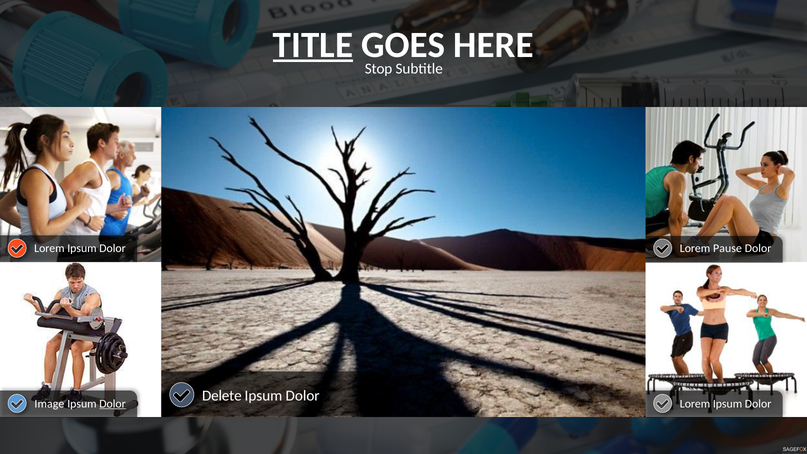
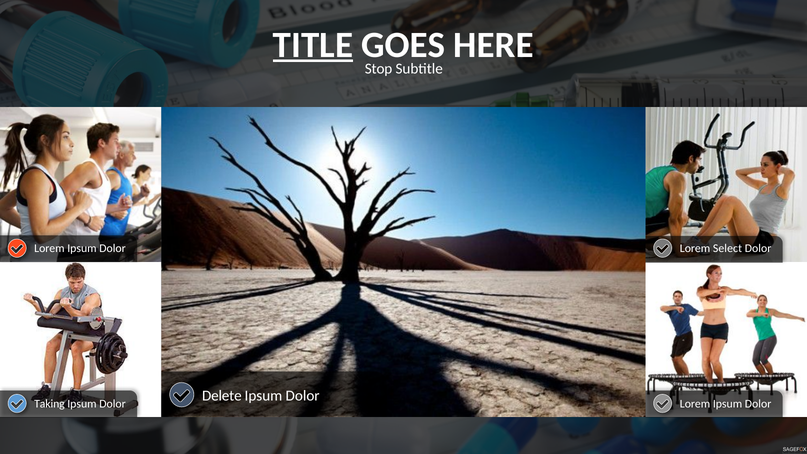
Pause: Pause -> Select (727, 248)
Image: Image -> Taking (49, 404)
Dolor underline: present -> none (113, 404)
